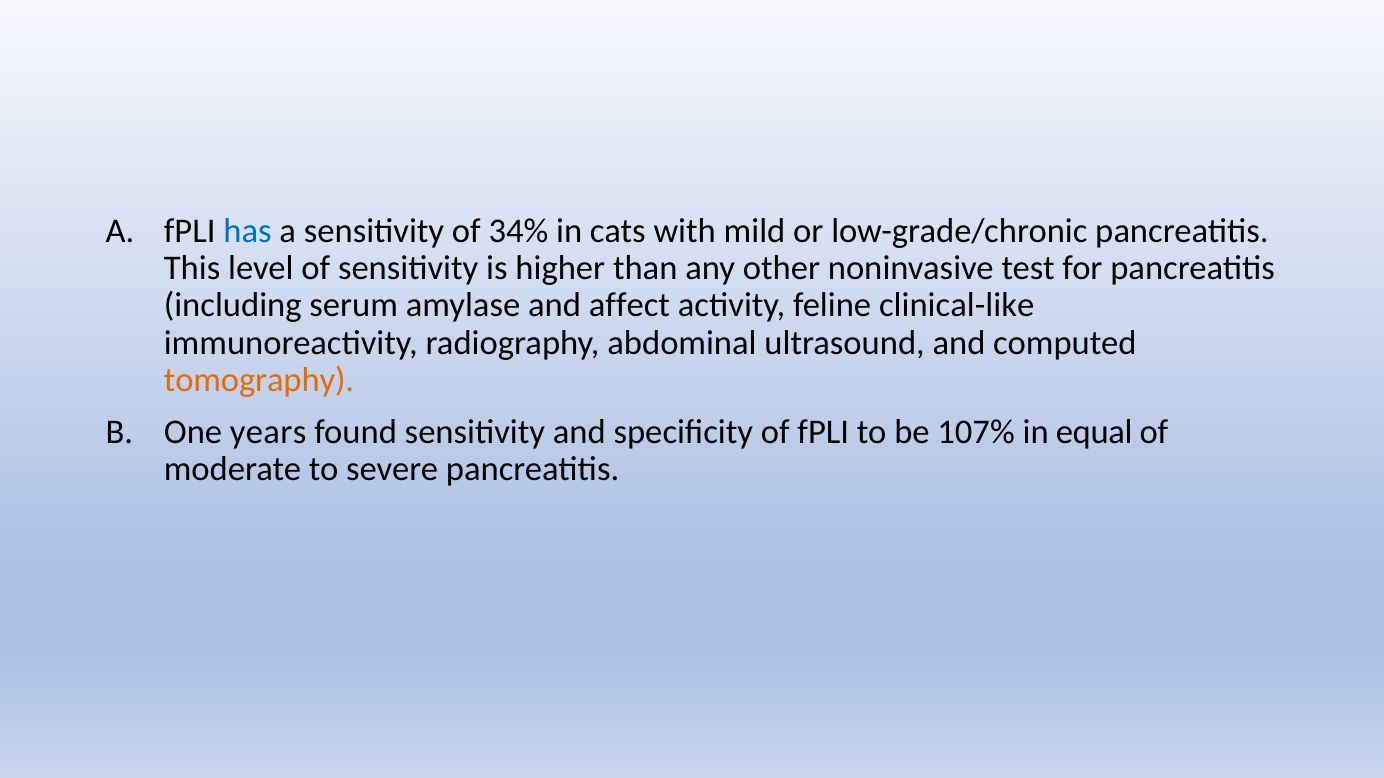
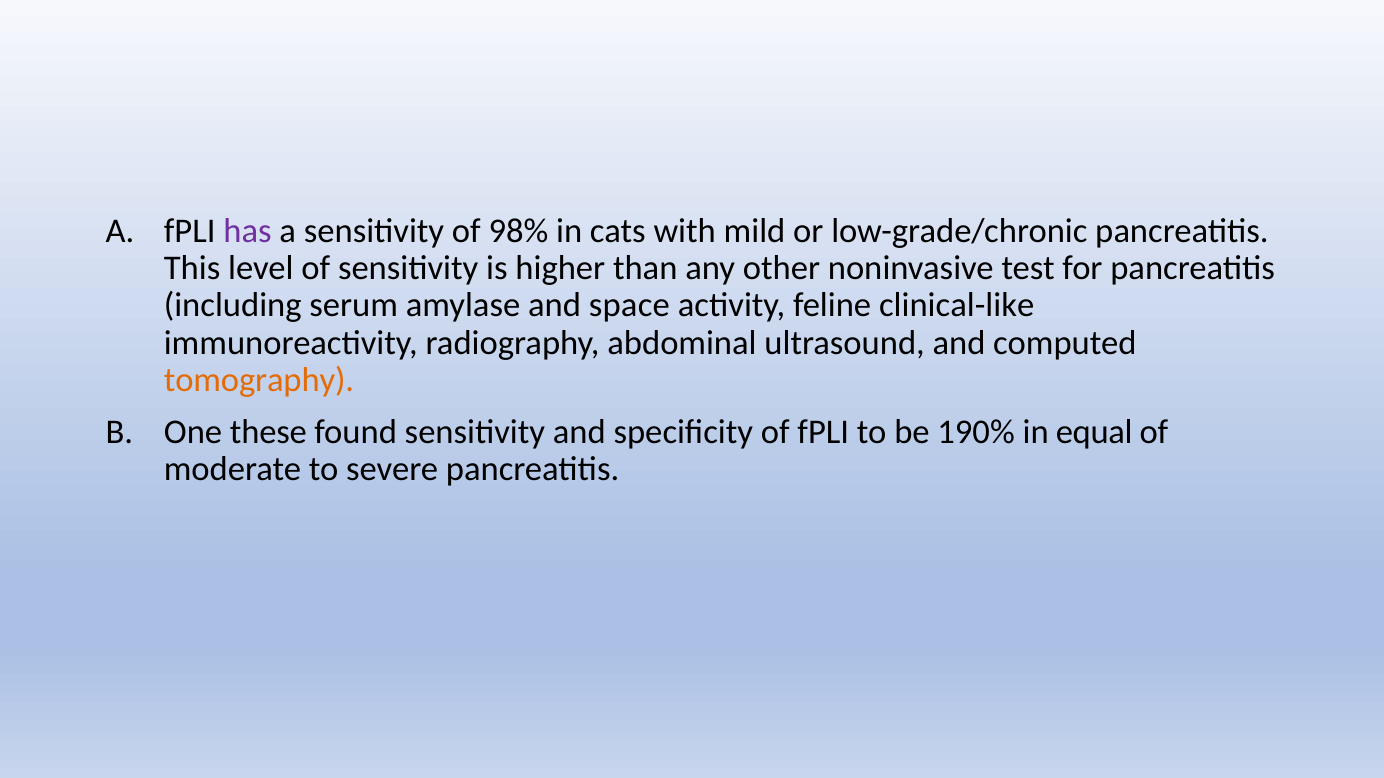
has colour: blue -> purple (247, 231)
34%: 34% -> 98% (518, 231)
affect: affect -> space (629, 306)
years: years -> these (268, 432)
107%: 107% -> 190% (976, 432)
